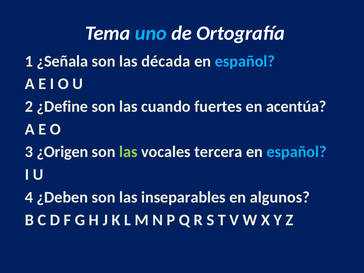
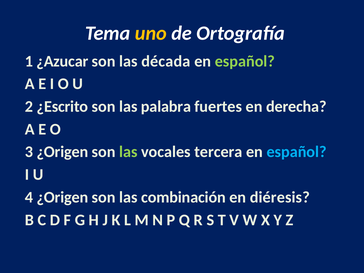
uno colour: light blue -> yellow (151, 33)
¿Señala: ¿Señala -> ¿Azucar (62, 61)
español colour: light blue -> light green (245, 61)
¿Define: ¿Define -> ¿Escrito (62, 107)
cuando: cuando -> palabra (166, 107)
acentúa: acentúa -> derecha (296, 107)
4 ¿Deben: ¿Deben -> ¿Origen (62, 197)
inseparables: inseparables -> combinación (183, 197)
algunos: algunos -> diéresis (280, 197)
